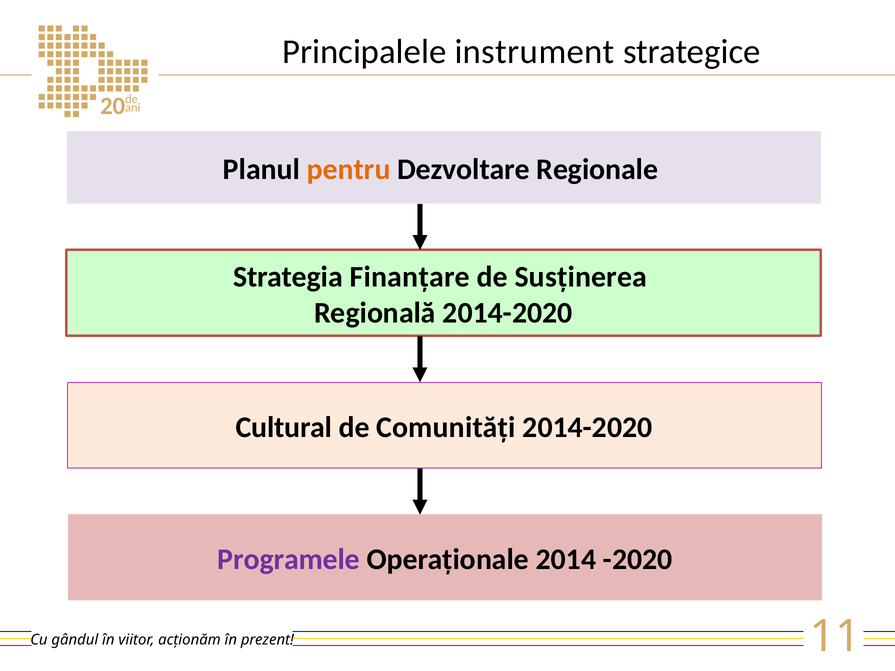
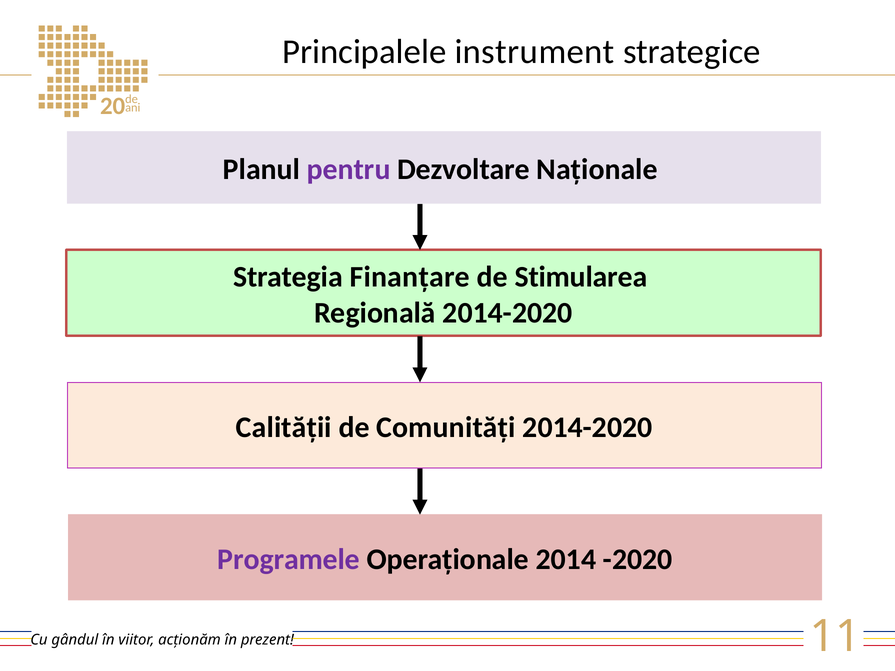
pentru colour: orange -> purple (349, 170)
Regionale: Regionale -> Naționale (597, 170)
Susținerea: Susținerea -> Stimularea (581, 277)
Cultural: Cultural -> Calității (284, 427)
